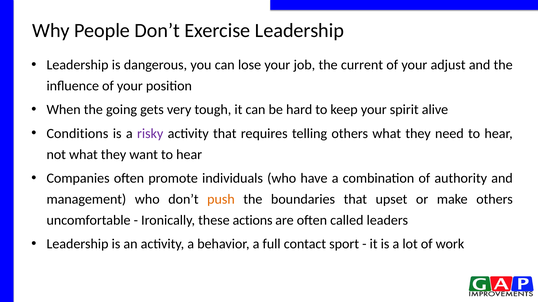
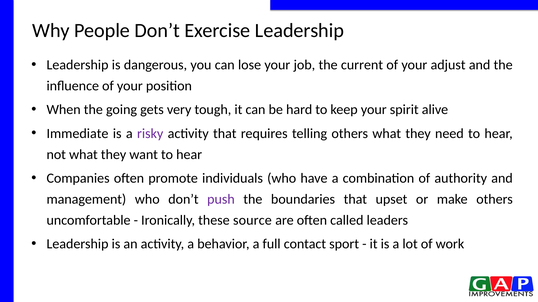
Conditions: Conditions -> Immediate (77, 134)
push colour: orange -> purple (221, 200)
actions: actions -> source (252, 221)
